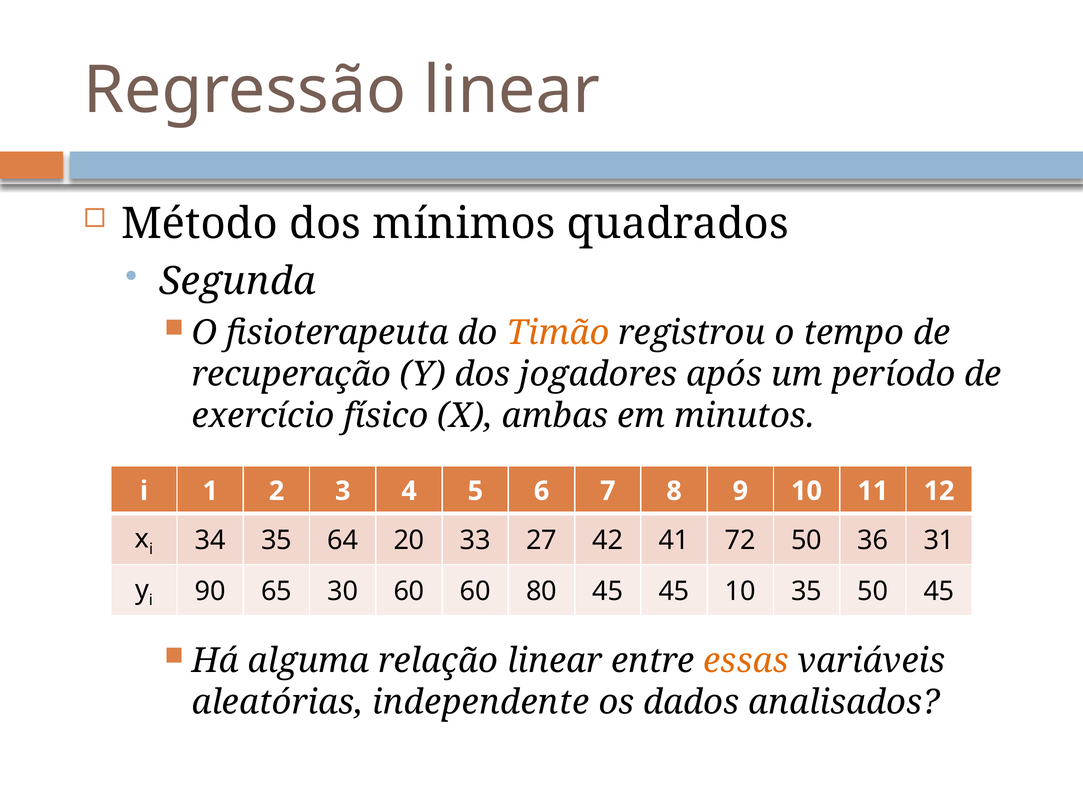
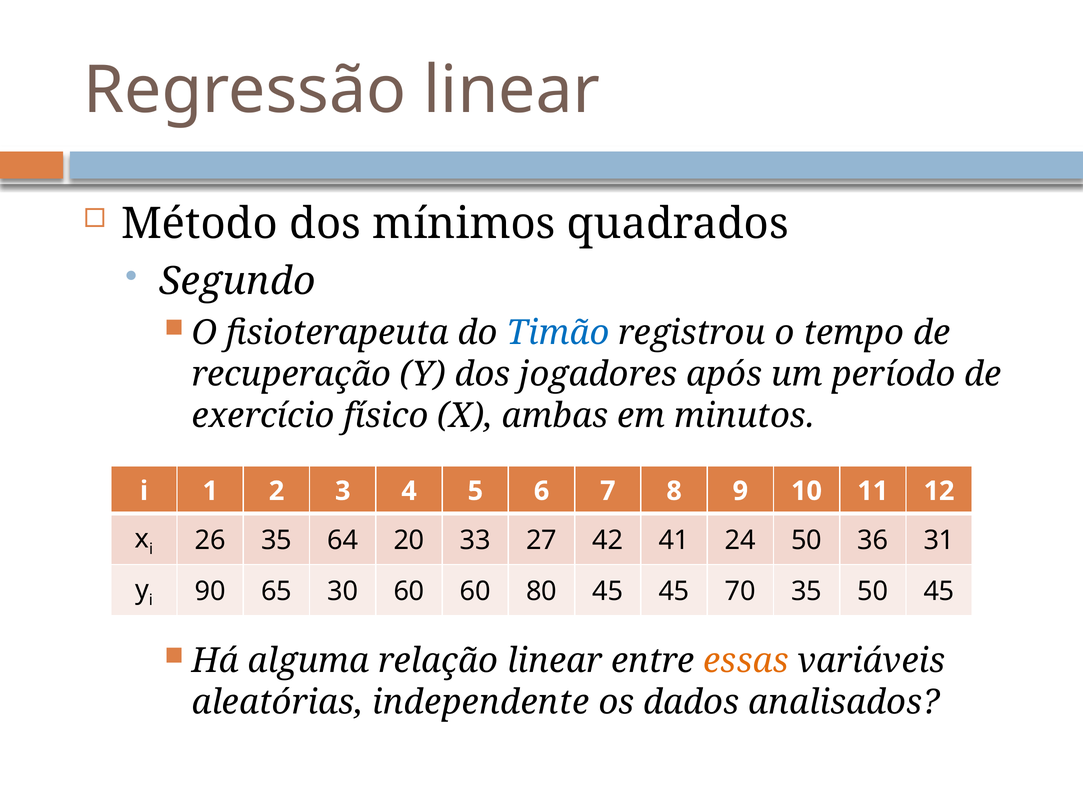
Segunda: Segunda -> Segundo (237, 282)
Timão colour: orange -> blue (558, 333)
34: 34 -> 26 (210, 541)
72: 72 -> 24 (740, 541)
45 10: 10 -> 70 (740, 592)
